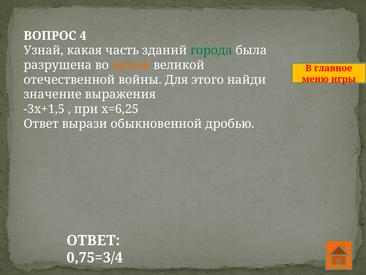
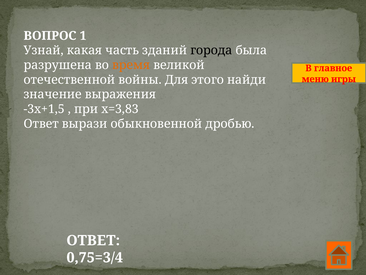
4: 4 -> 1 (83, 36)
города colour: green -> black (211, 50)
х=6,25: х=6,25 -> х=3,83 (120, 109)
